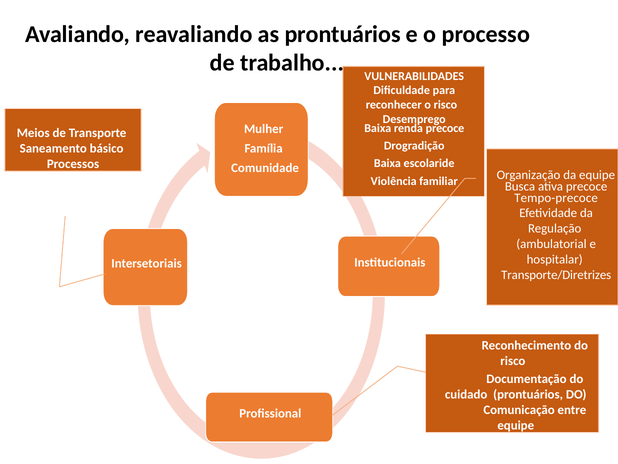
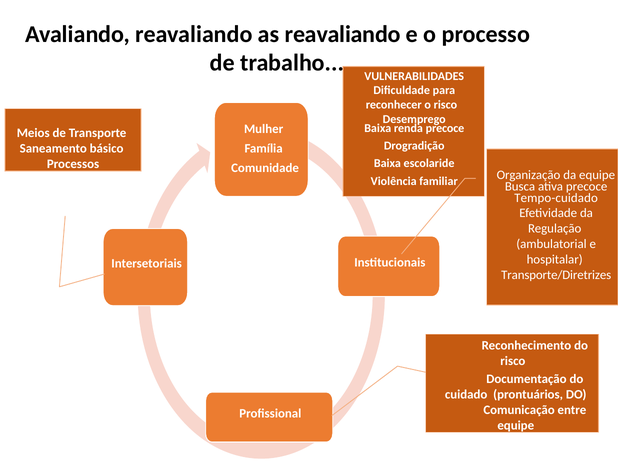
as prontuários: prontuários -> reavaliando (343, 34)
Tempo-precoce: Tempo-precoce -> Tempo-cuidado (556, 198)
